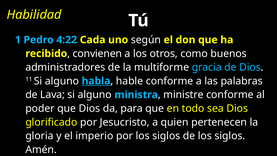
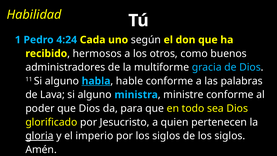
4:22: 4:22 -> 4:24 (67, 40)
convienen: convienen -> hermosos (97, 54)
gloria underline: none -> present (39, 136)
